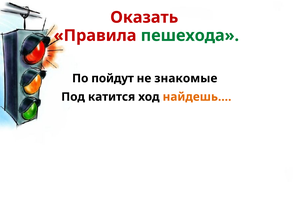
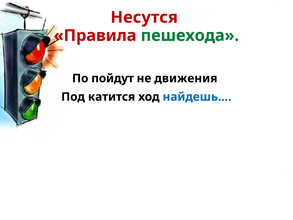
Оказать: Оказать -> Несутся (144, 17)
знакомые: знакомые -> движения (186, 78)
найдешь… colour: orange -> blue (197, 97)
